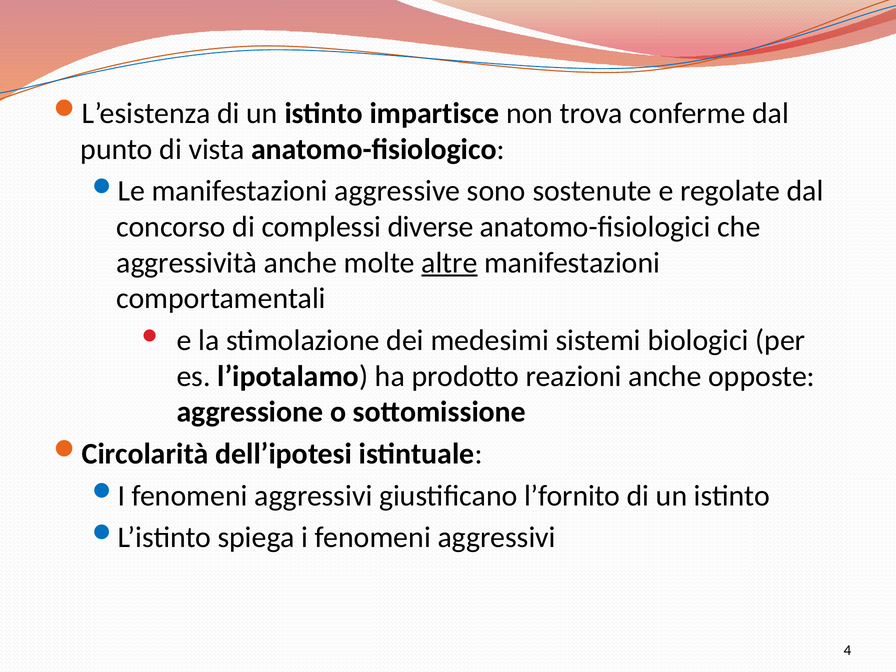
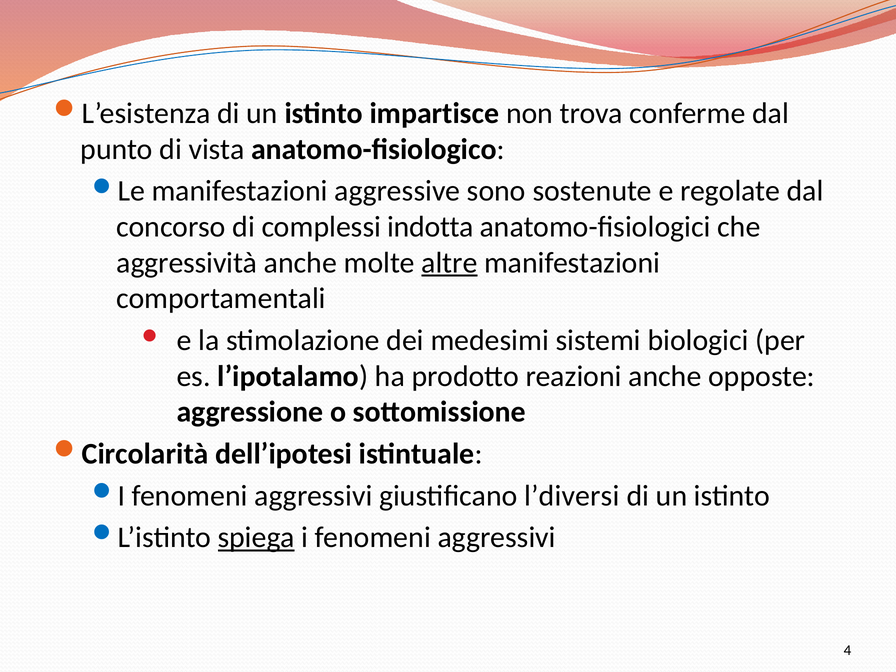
diverse: diverse -> indotta (431, 227)
l’fornito: l’fornito -> l’diversi (572, 496)
spiega underline: none -> present (256, 538)
